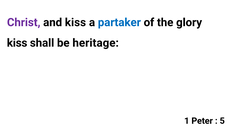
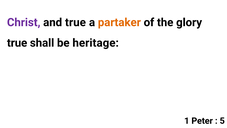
and kiss: kiss -> true (75, 22)
partaker colour: blue -> orange (119, 22)
kiss: kiss -> true (17, 43)
